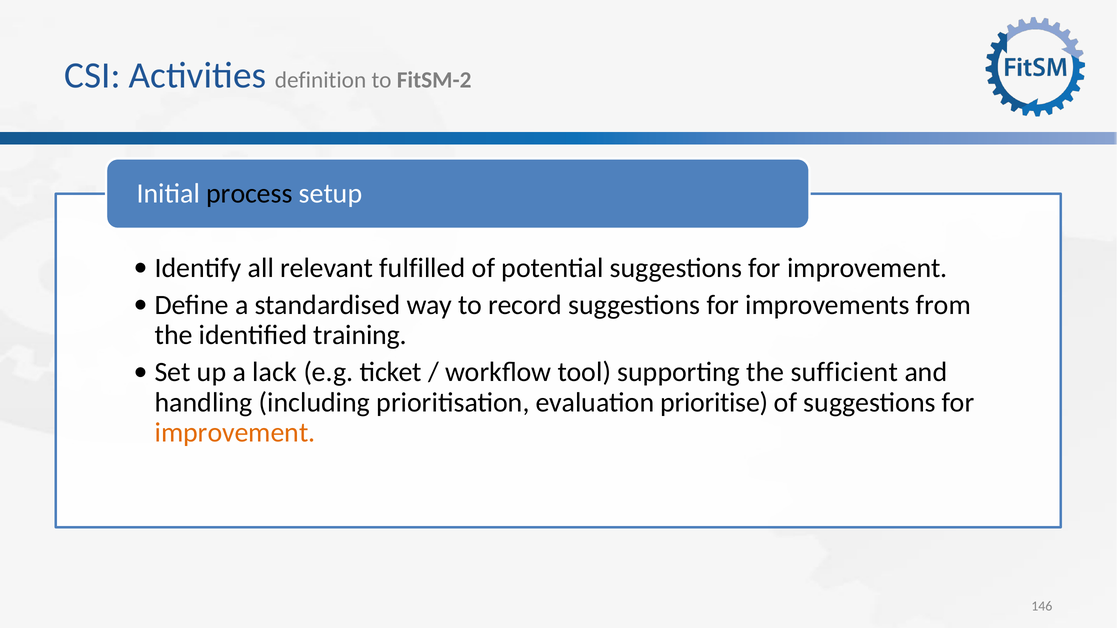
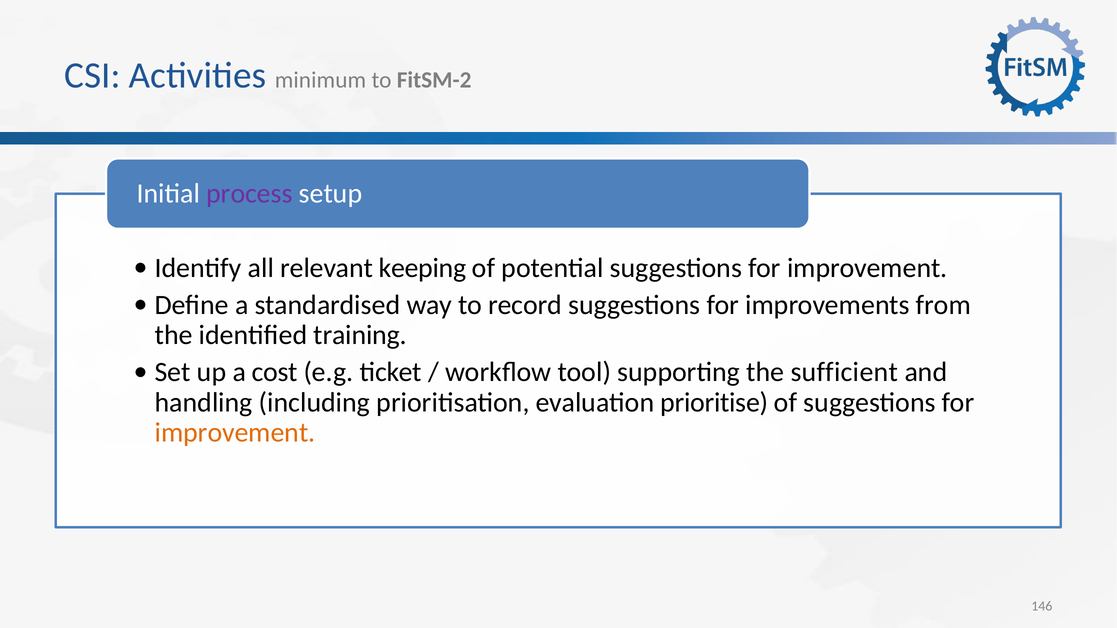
definition: definition -> minimum (320, 80)
process colour: black -> purple (249, 194)
fulfilled: fulfilled -> keeping (423, 268)
lack: lack -> cost (275, 372)
